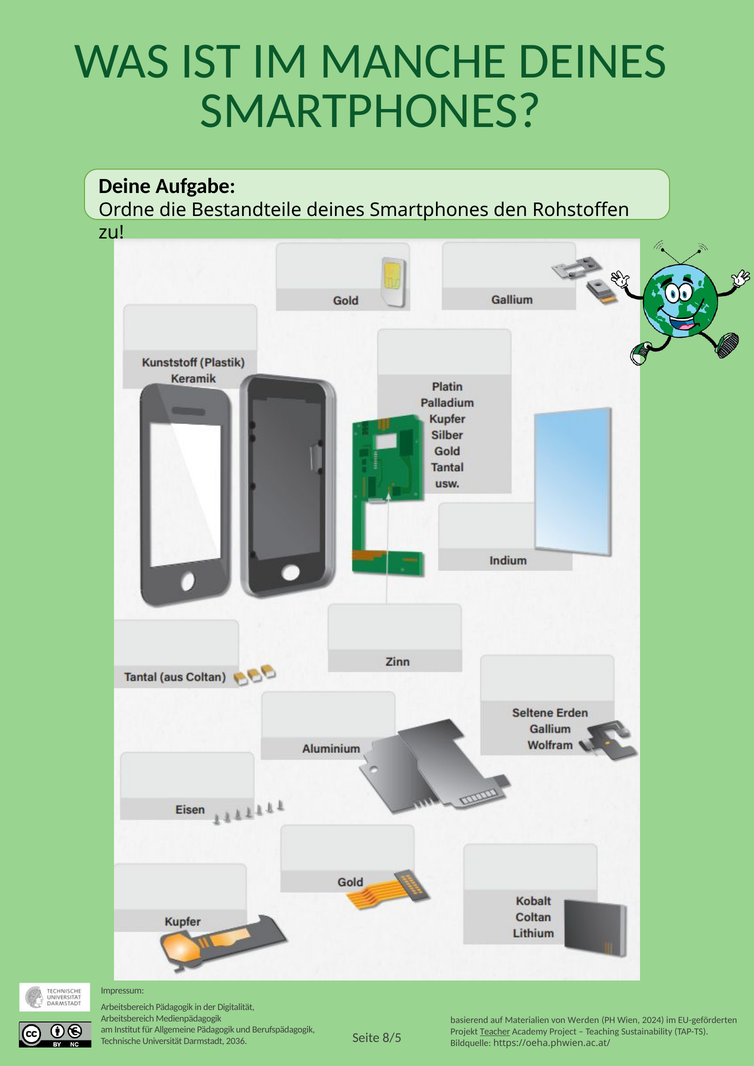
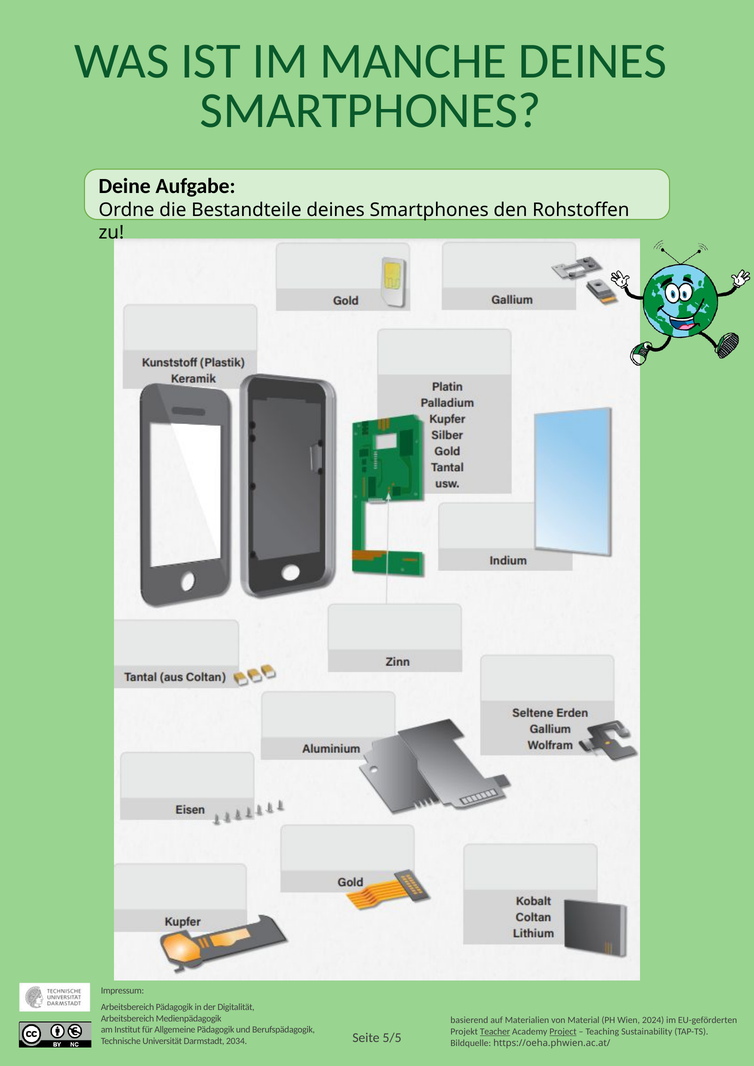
Werden: Werden -> Material (584, 1021)
Project underline: none -> present (563, 1032)
8/5: 8/5 -> 5/5 (392, 1038)
2036: 2036 -> 2034 (237, 1042)
